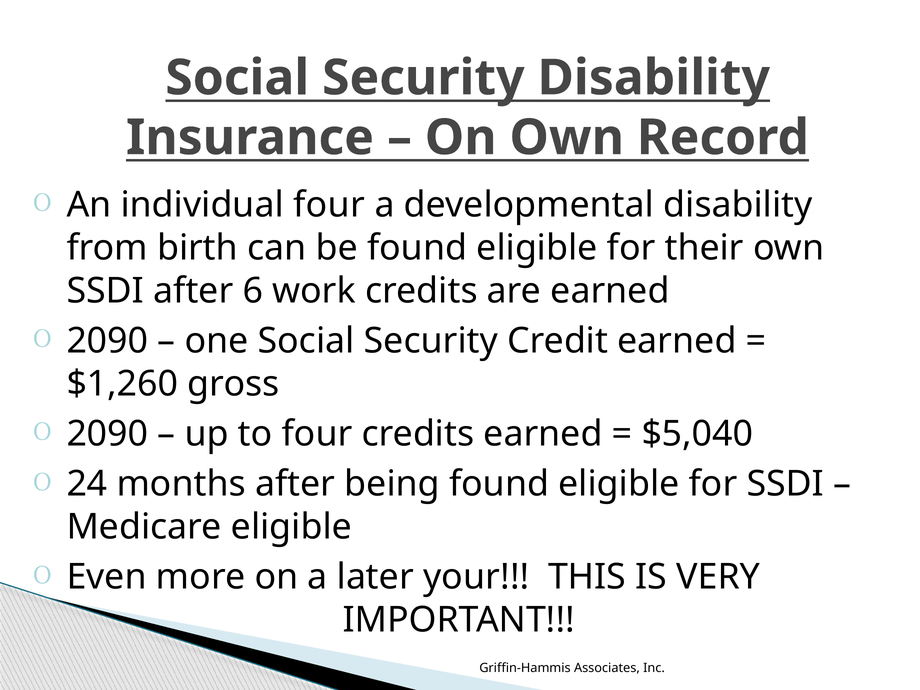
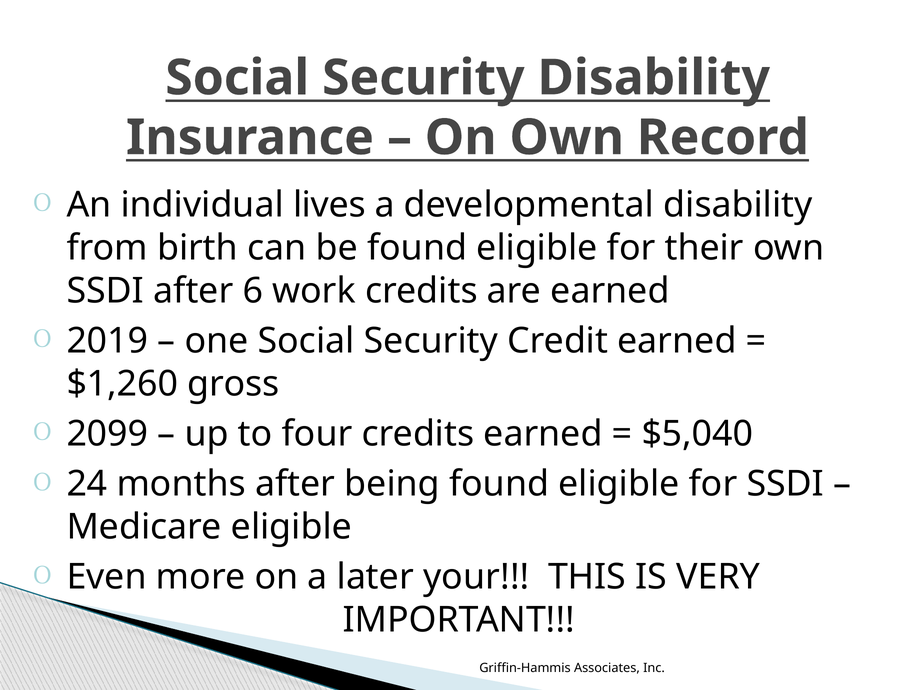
individual four: four -> lives (329, 205)
2090: 2090 -> 2019 (107, 341)
2090: 2090 -> 2099 (107, 434)
